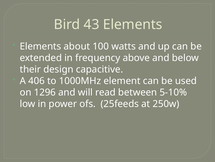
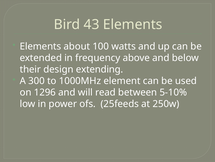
capacitive: capacitive -> extending (100, 69)
406: 406 -> 300 (37, 81)
